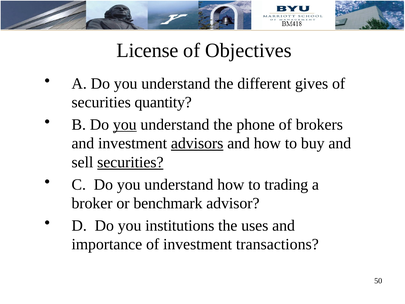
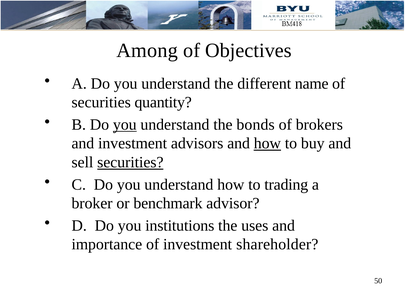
License: License -> Among (147, 50)
gives: gives -> name (312, 83)
phone: phone -> bonds (256, 124)
advisors underline: present -> none (197, 143)
how underline: none -> present (267, 143)
transactions: transactions -> shareholder (277, 244)
